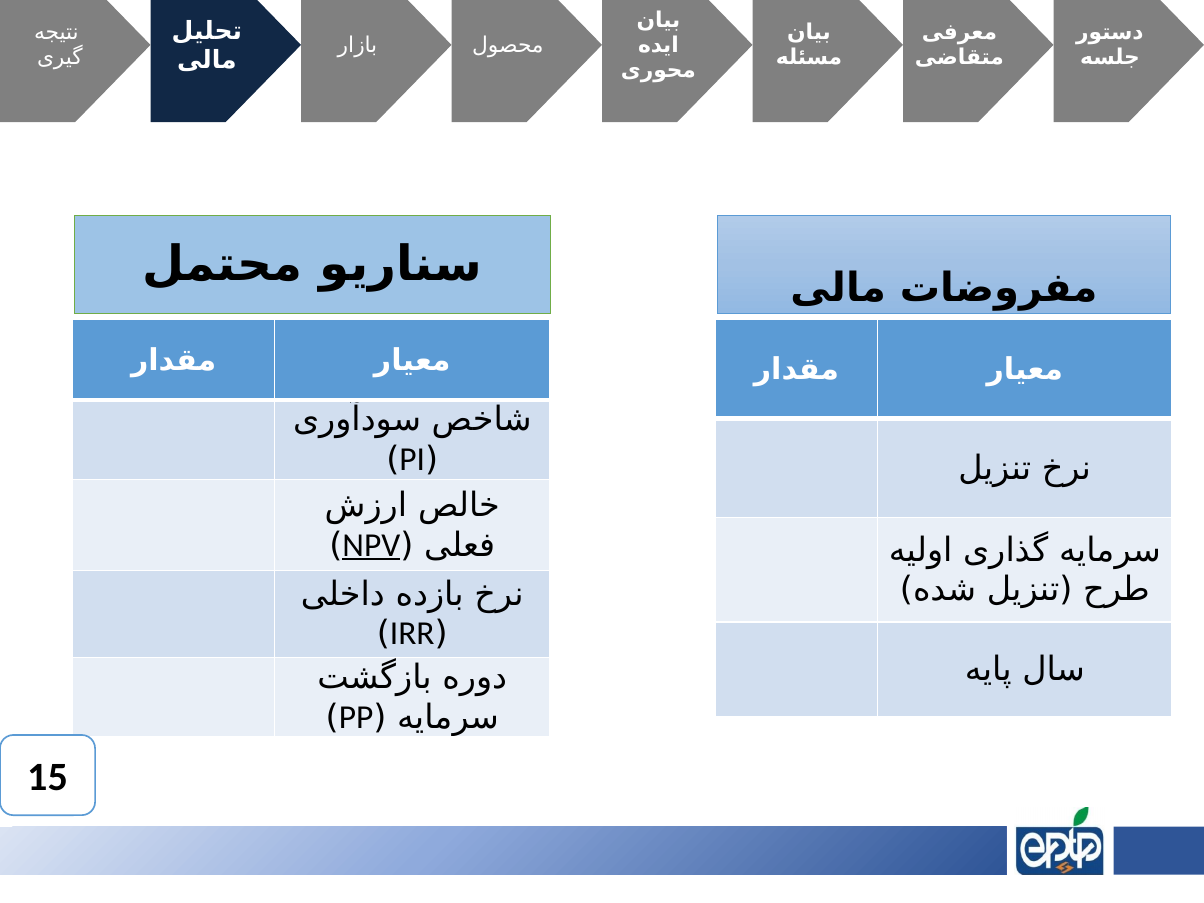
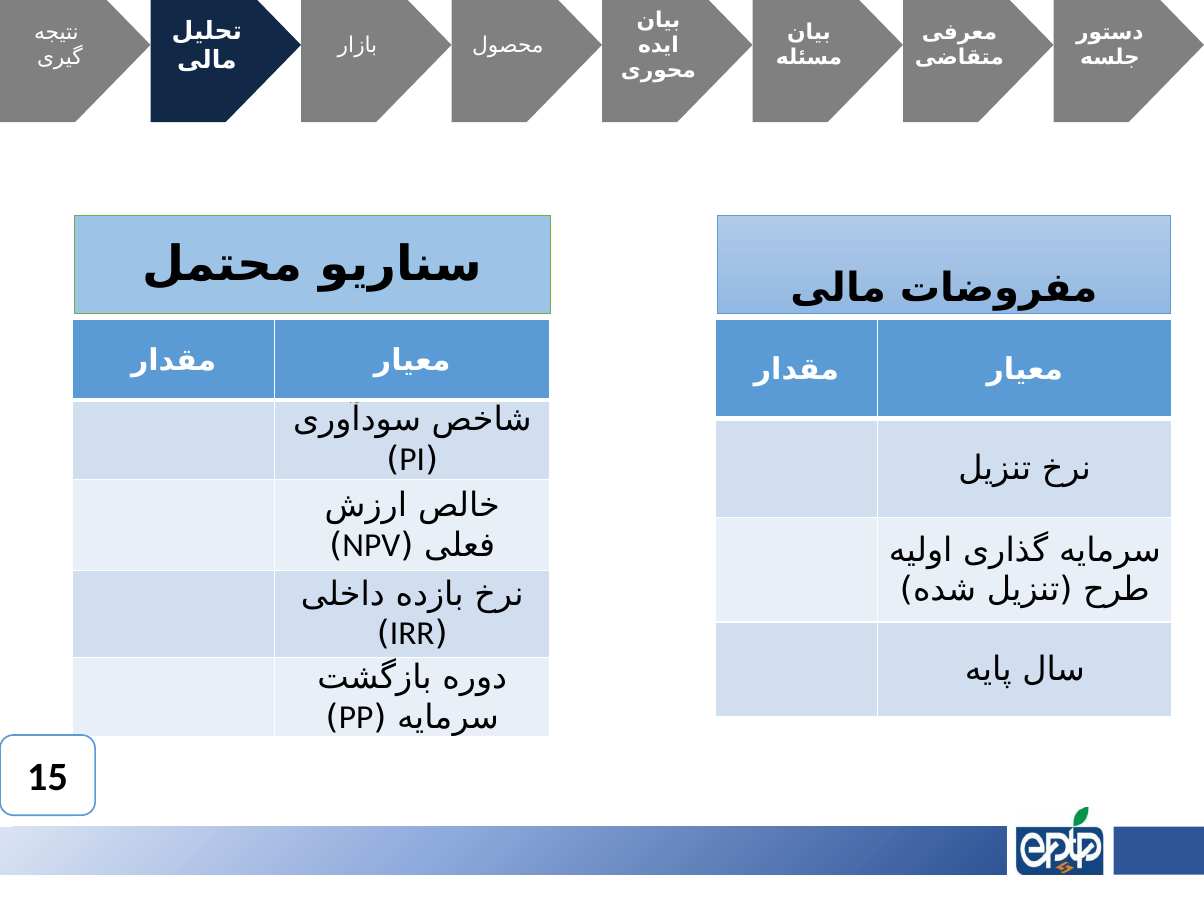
NPV underline: present -> none (371, 545)
